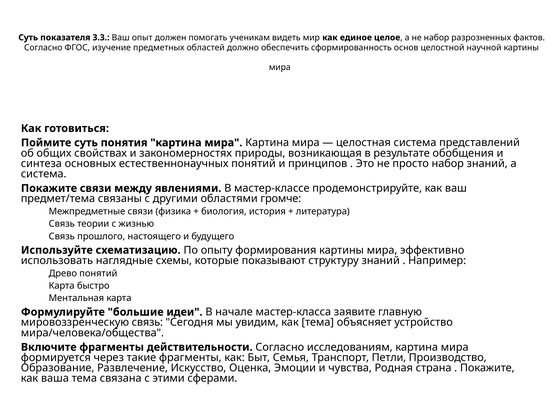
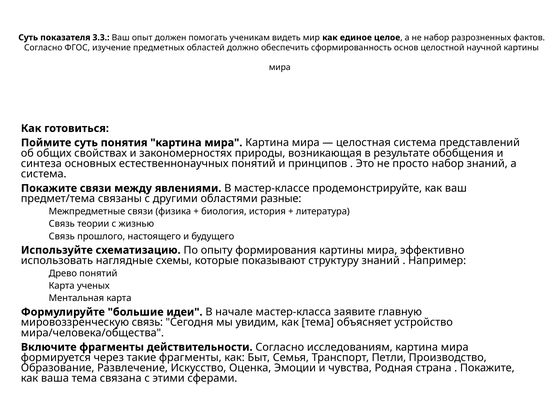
громче: громче -> разные (281, 199)
быстро: быстро -> ученых (93, 286)
